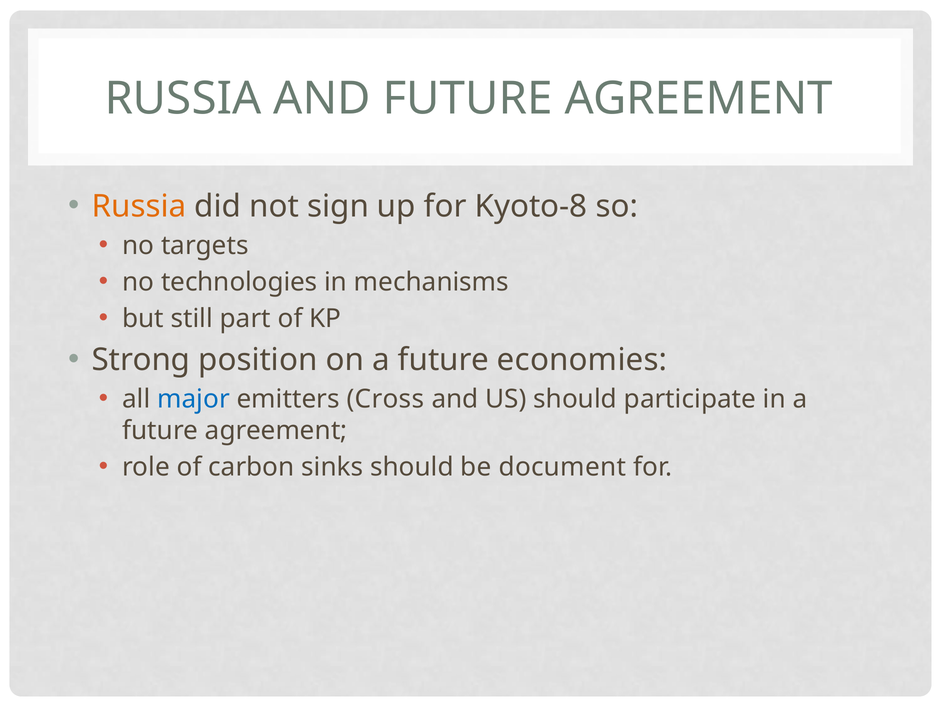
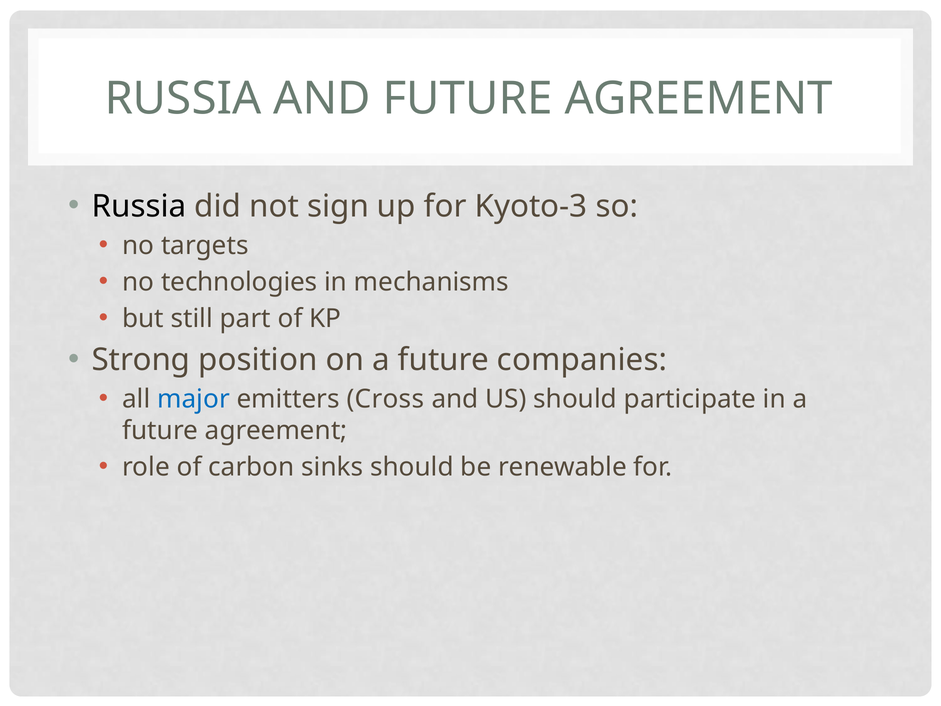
Russia colour: orange -> black (139, 206)
Kyoto-8: Kyoto-8 -> Kyoto-3 (531, 206)
economies: economies -> companies (582, 360)
document: document -> renewable (563, 467)
